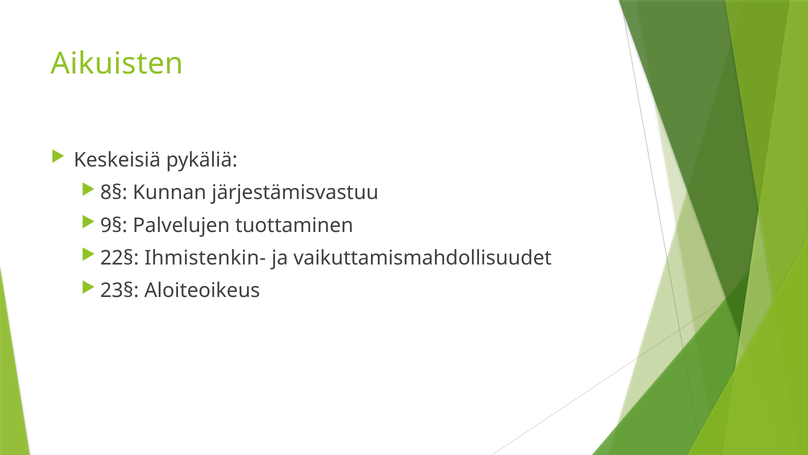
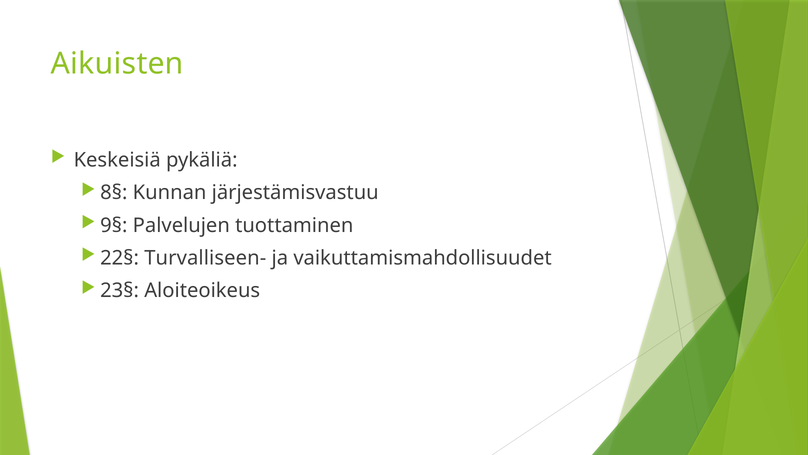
Ihmistenkin-: Ihmistenkin- -> Turvalliseen- (205, 258)
